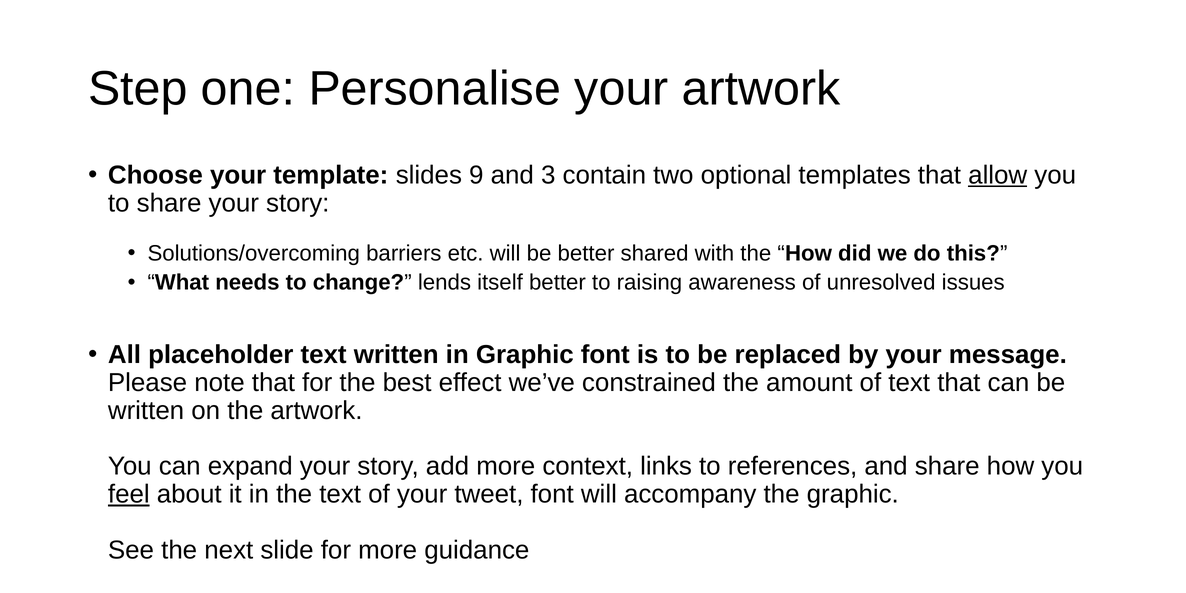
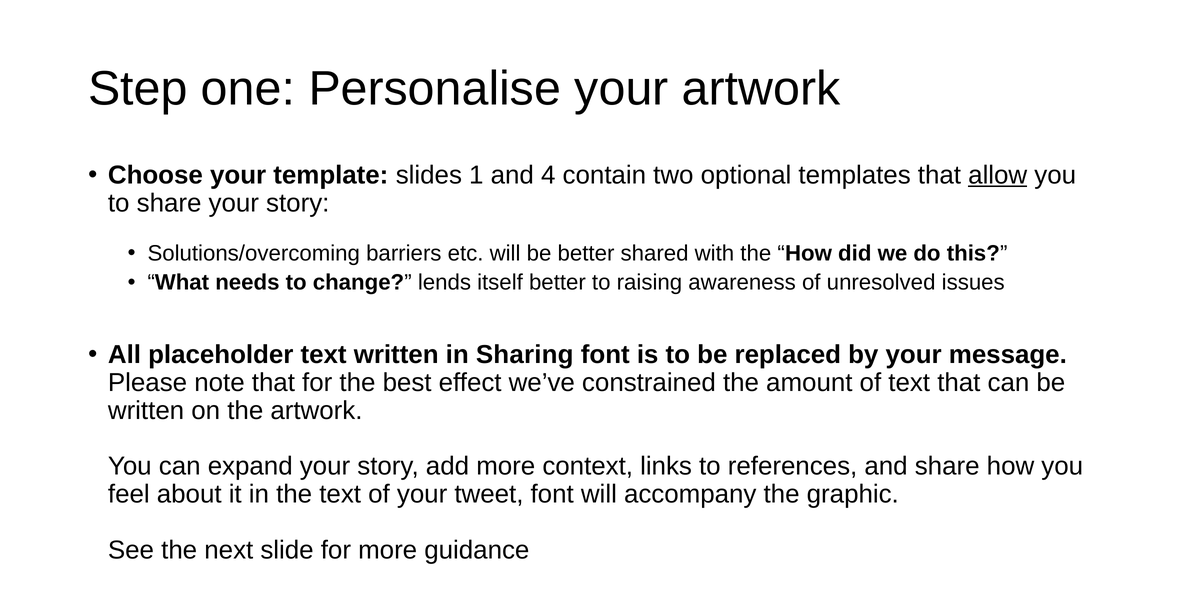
9: 9 -> 1 (476, 175)
3: 3 -> 4 (548, 175)
in Graphic: Graphic -> Sharing (525, 355)
feel underline: present -> none (129, 494)
